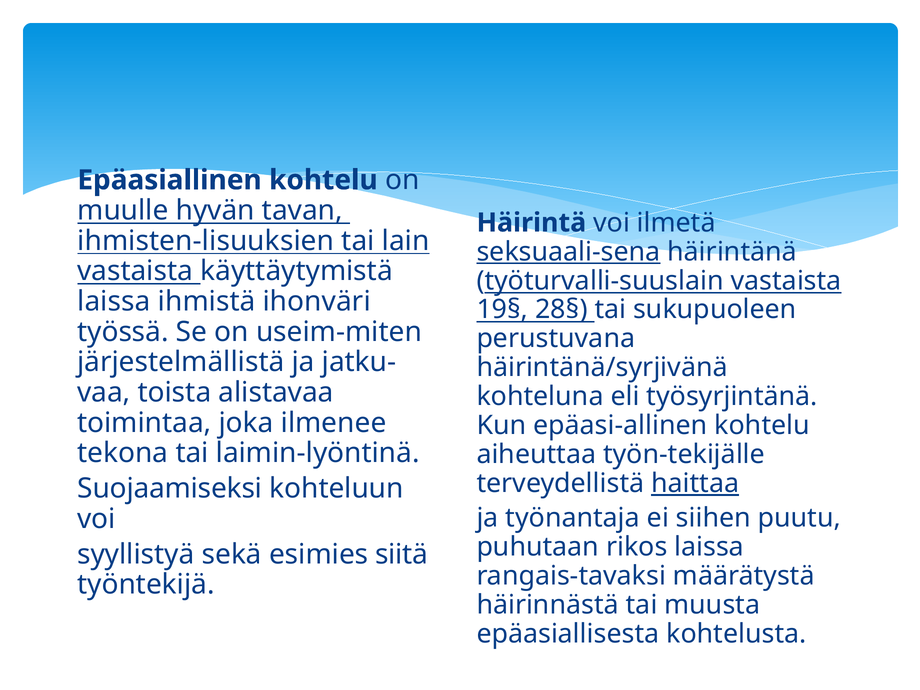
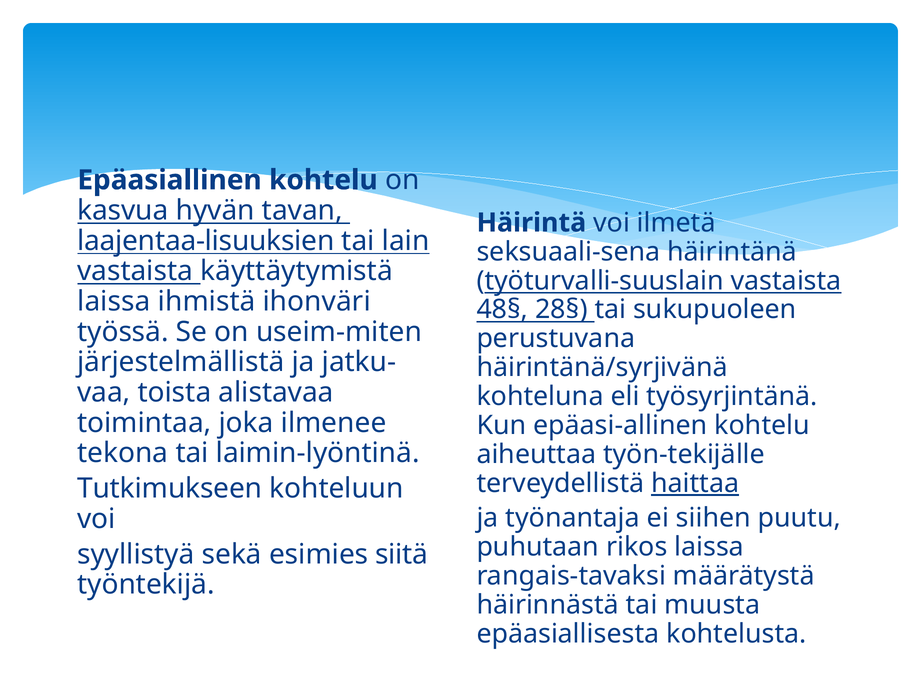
muulle: muulle -> kasvua (123, 210)
ihmisten-lisuuksien: ihmisten-lisuuksien -> laajentaa-lisuuksien (206, 241)
seksuaali-sena underline: present -> none (568, 252)
19§: 19§ -> 48§ (502, 310)
Suojaamiseksi: Suojaamiseksi -> Tutkimukseen (170, 489)
